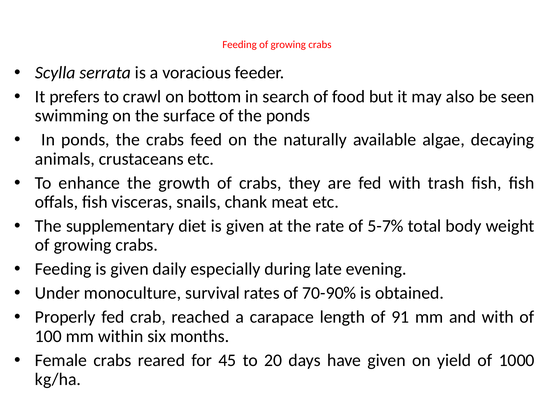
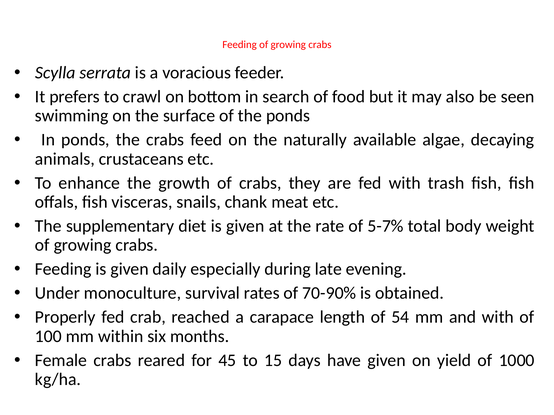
91: 91 -> 54 (400, 317)
20: 20 -> 15 (273, 361)
